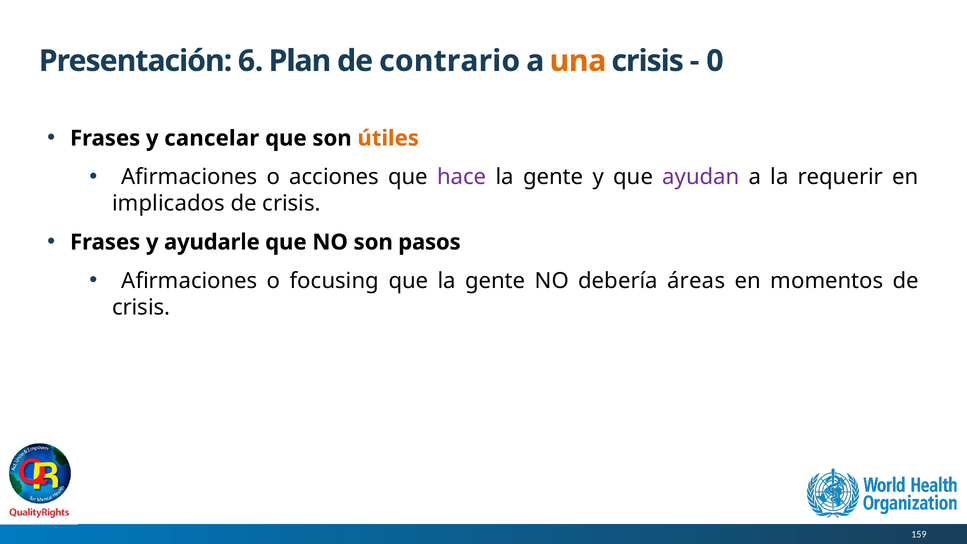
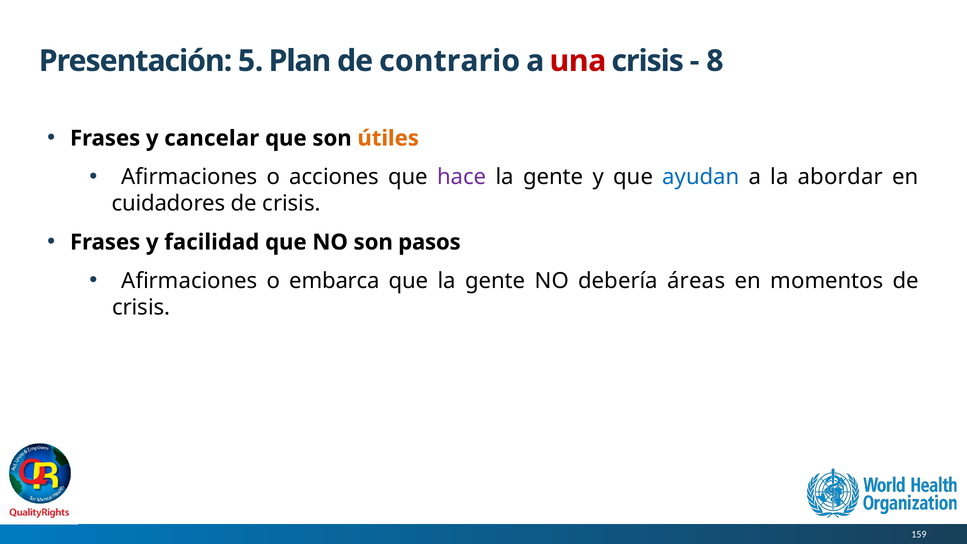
6: 6 -> 5 (251, 61)
una colour: orange -> red (578, 61)
0: 0 -> 8 (715, 61)
ayudan colour: purple -> blue (701, 177)
requerir: requerir -> abordar (840, 177)
implicados: implicados -> cuidadores (169, 204)
ayudarle: ayudarle -> facilidad (212, 242)
focusing: focusing -> embarca (335, 281)
